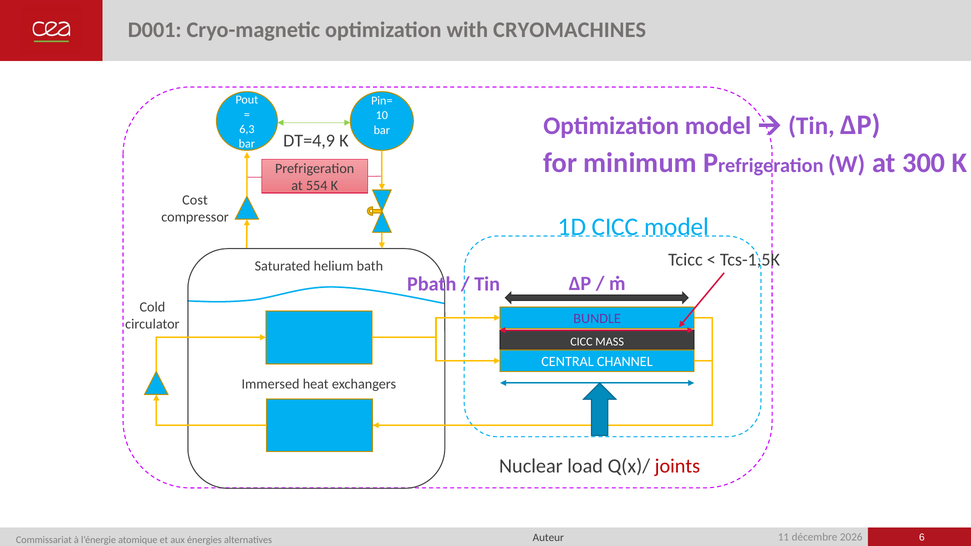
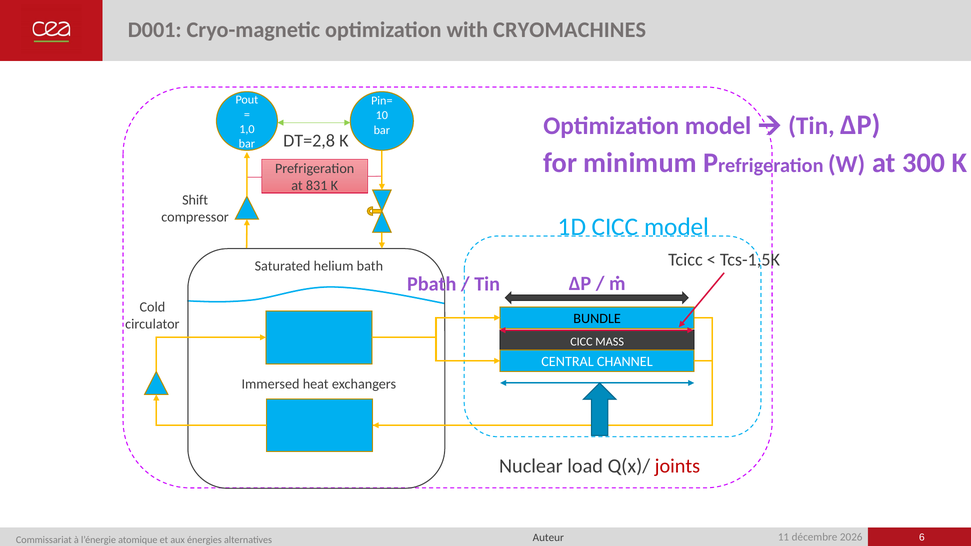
6,3: 6,3 -> 1,0 (247, 129)
DT=4,9: DT=4,9 -> DT=2,8 (309, 141)
554: 554 -> 831 (317, 186)
Cost: Cost -> Shift (195, 200)
BUNDLE colour: purple -> black (597, 319)
